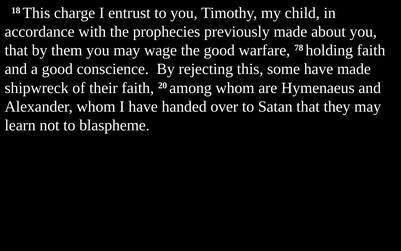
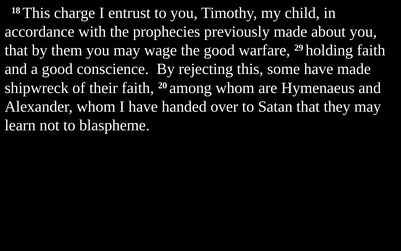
78: 78 -> 29 (299, 48)
